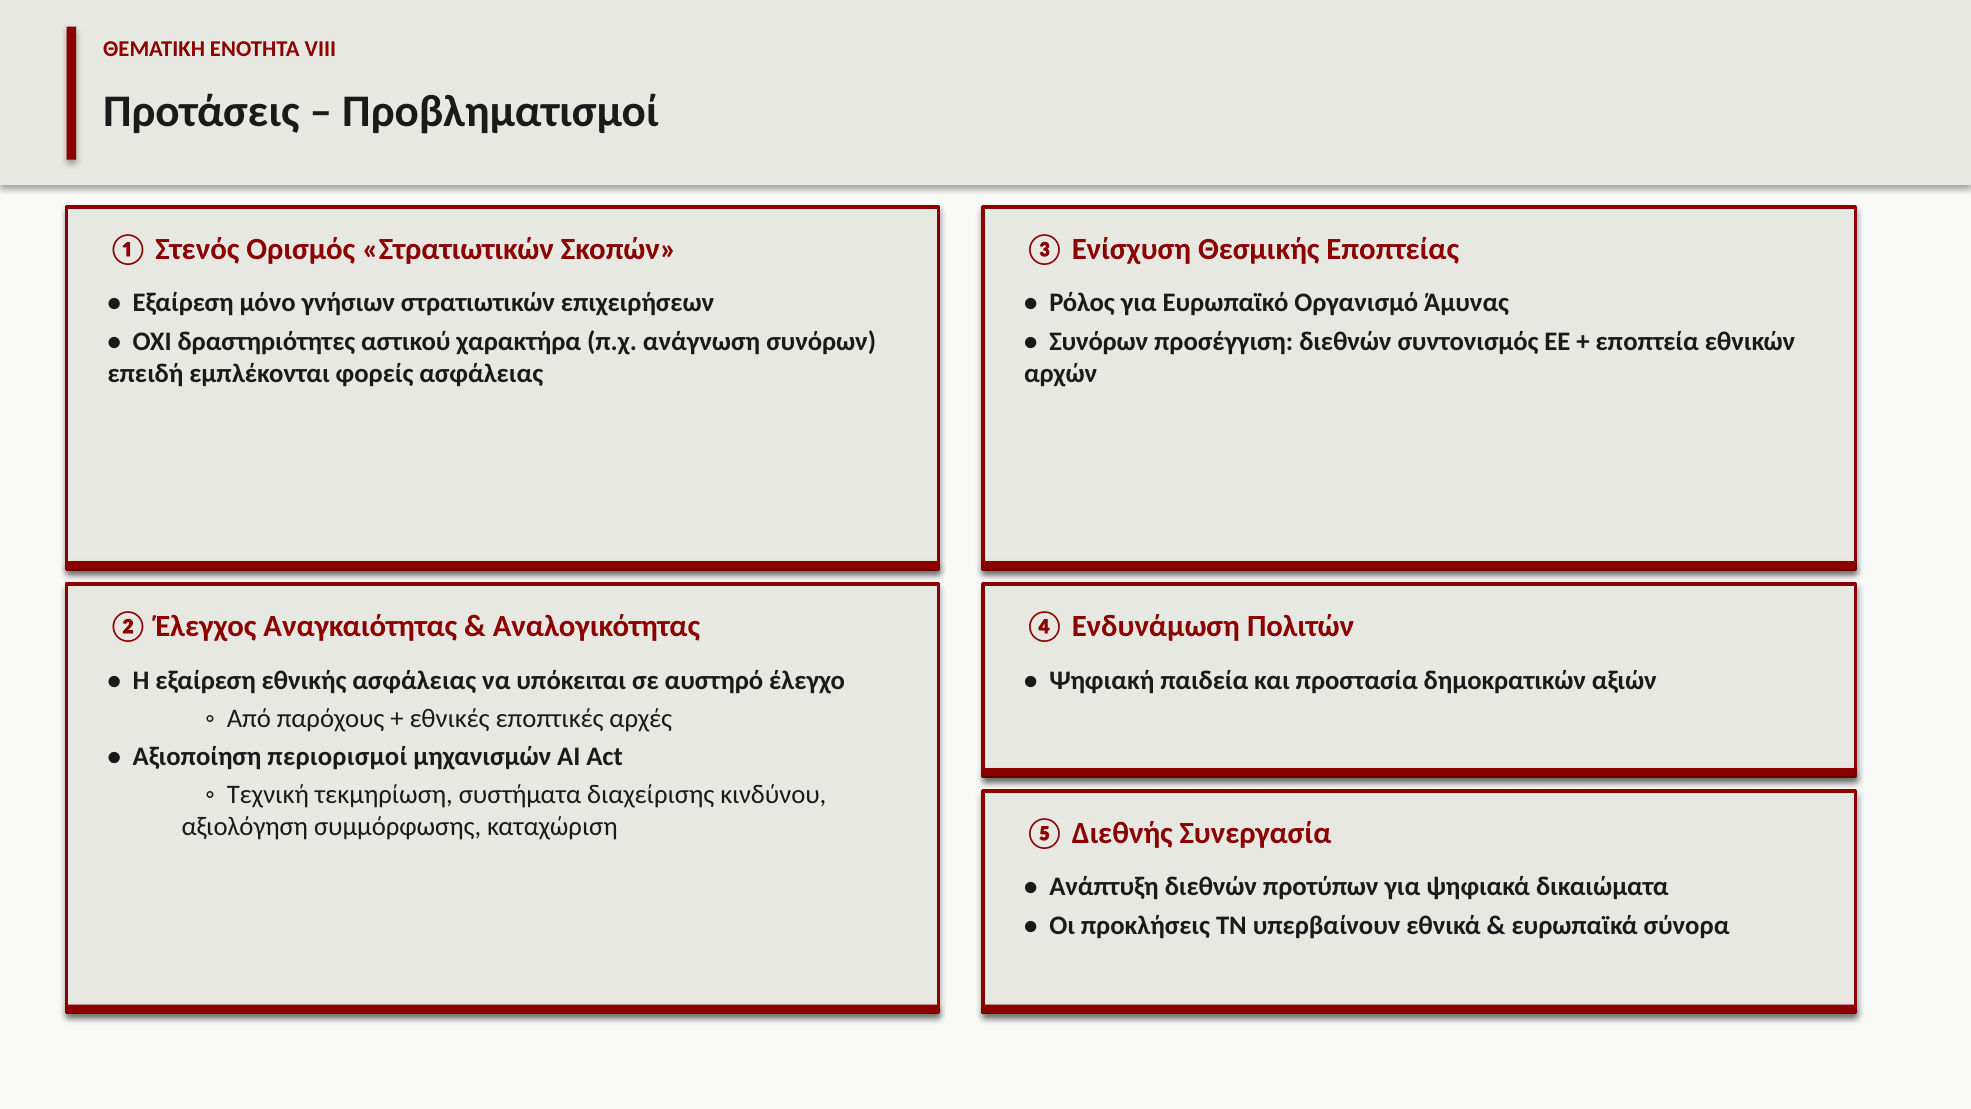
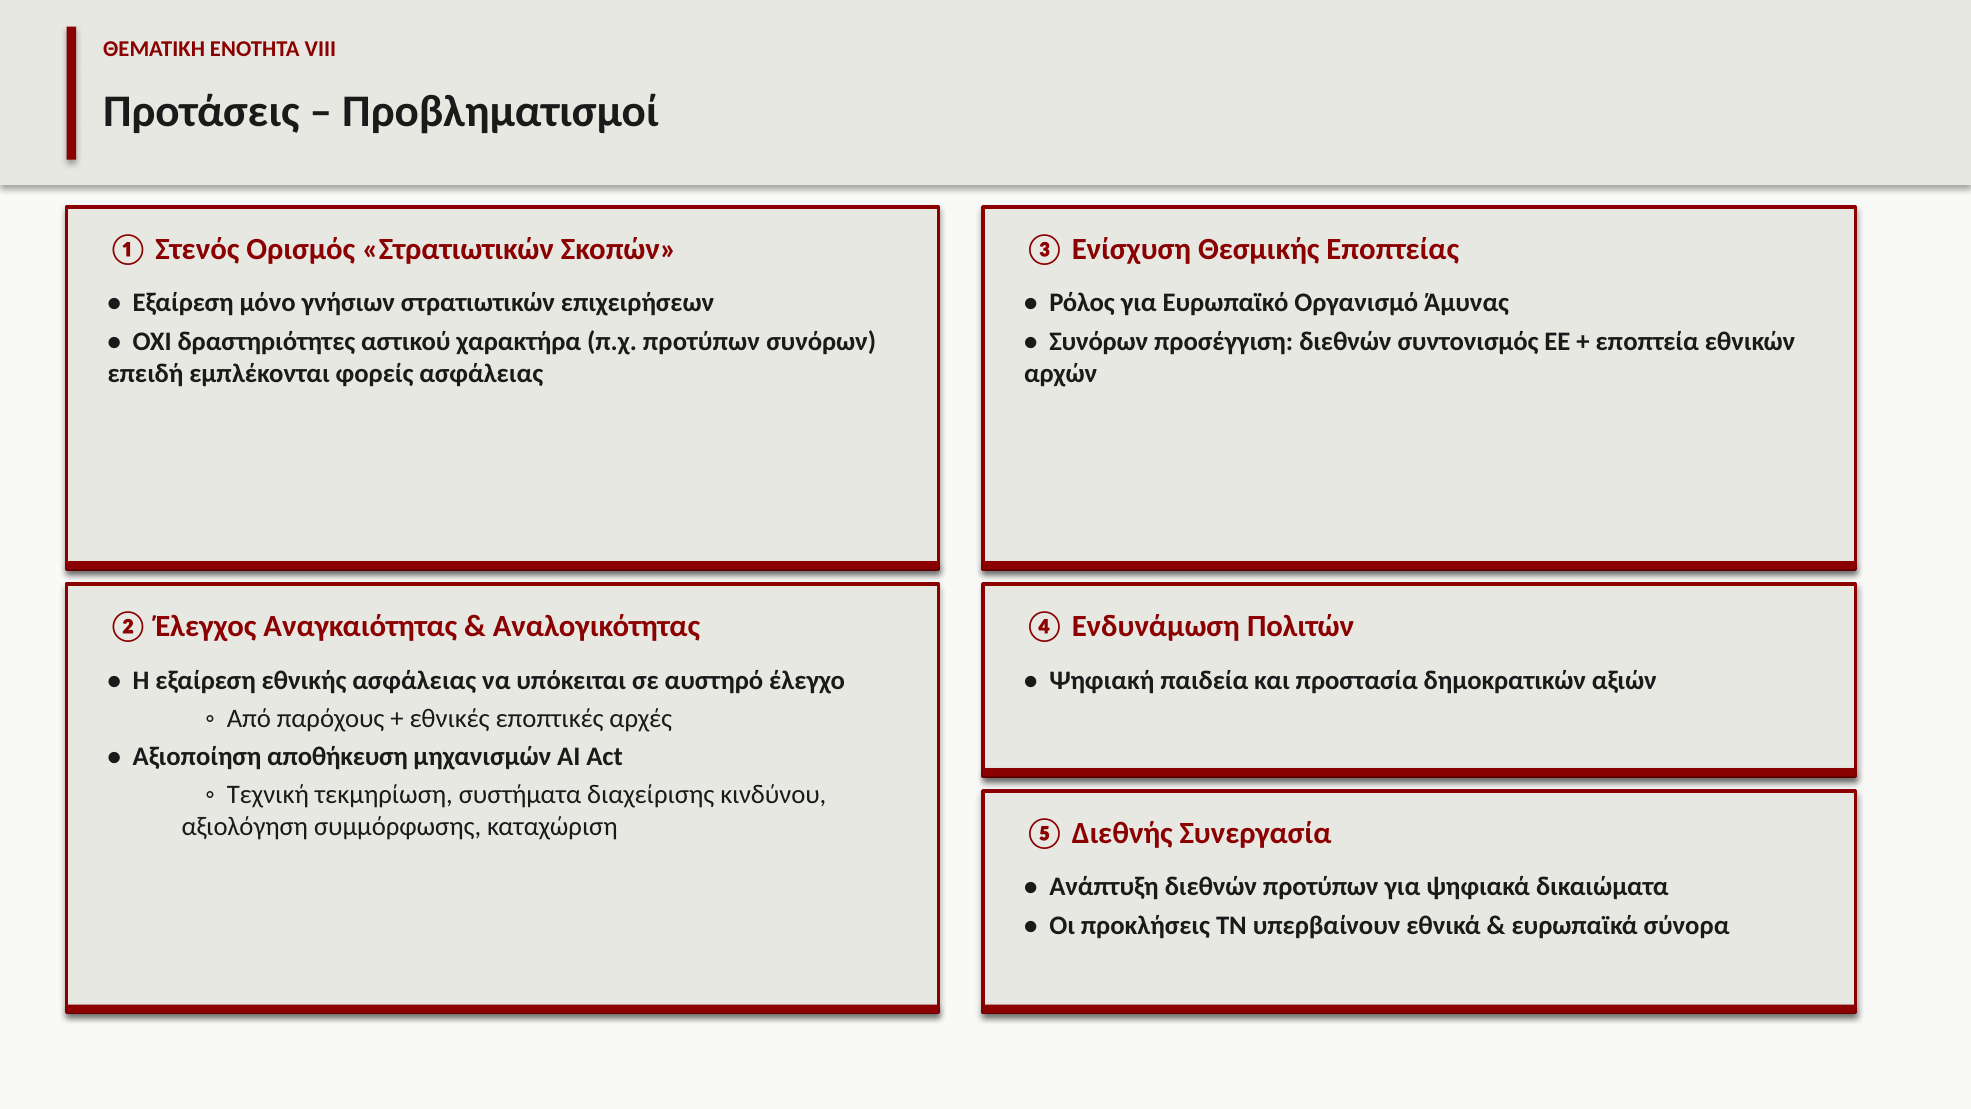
π.χ ανάγνωση: ανάγνωση -> προτύπων (701, 341)
περιορισμοί: περιορισμοί -> αποθήκευση (338, 756)
